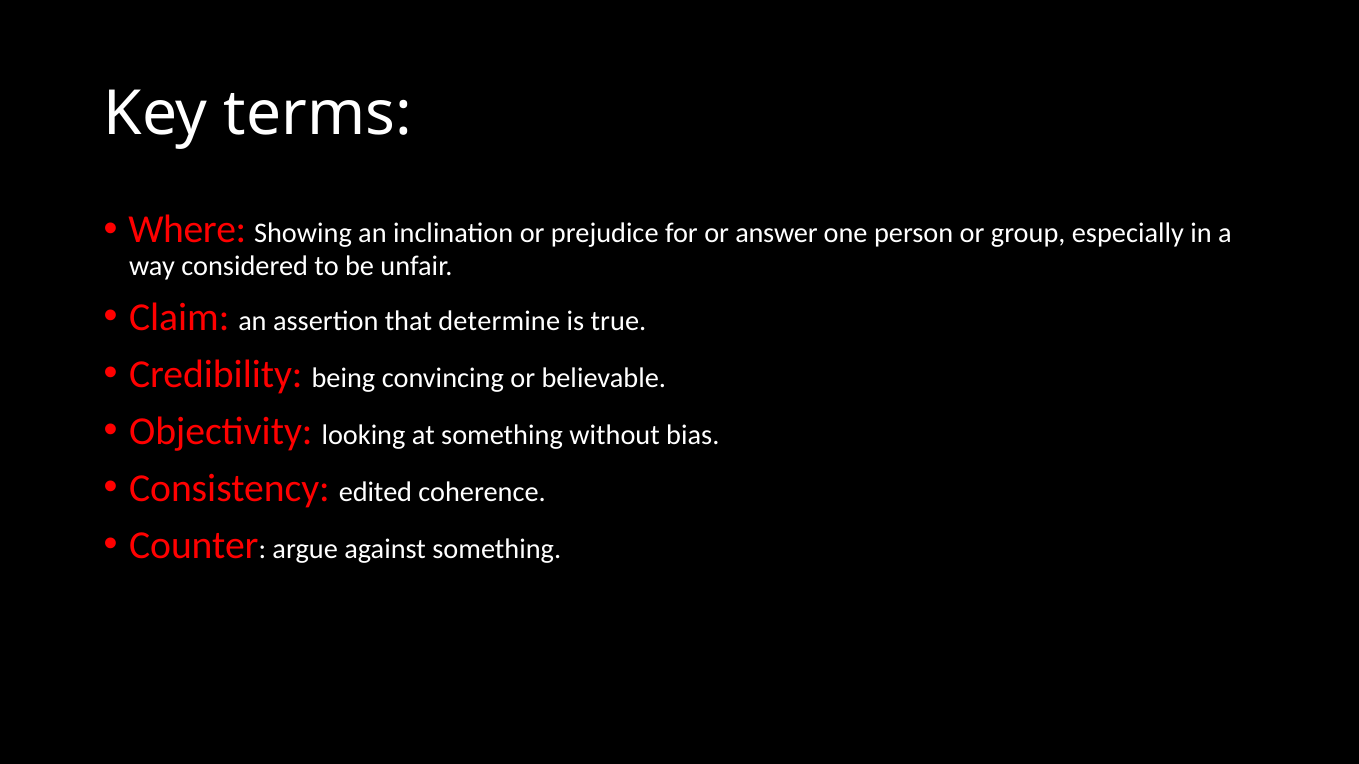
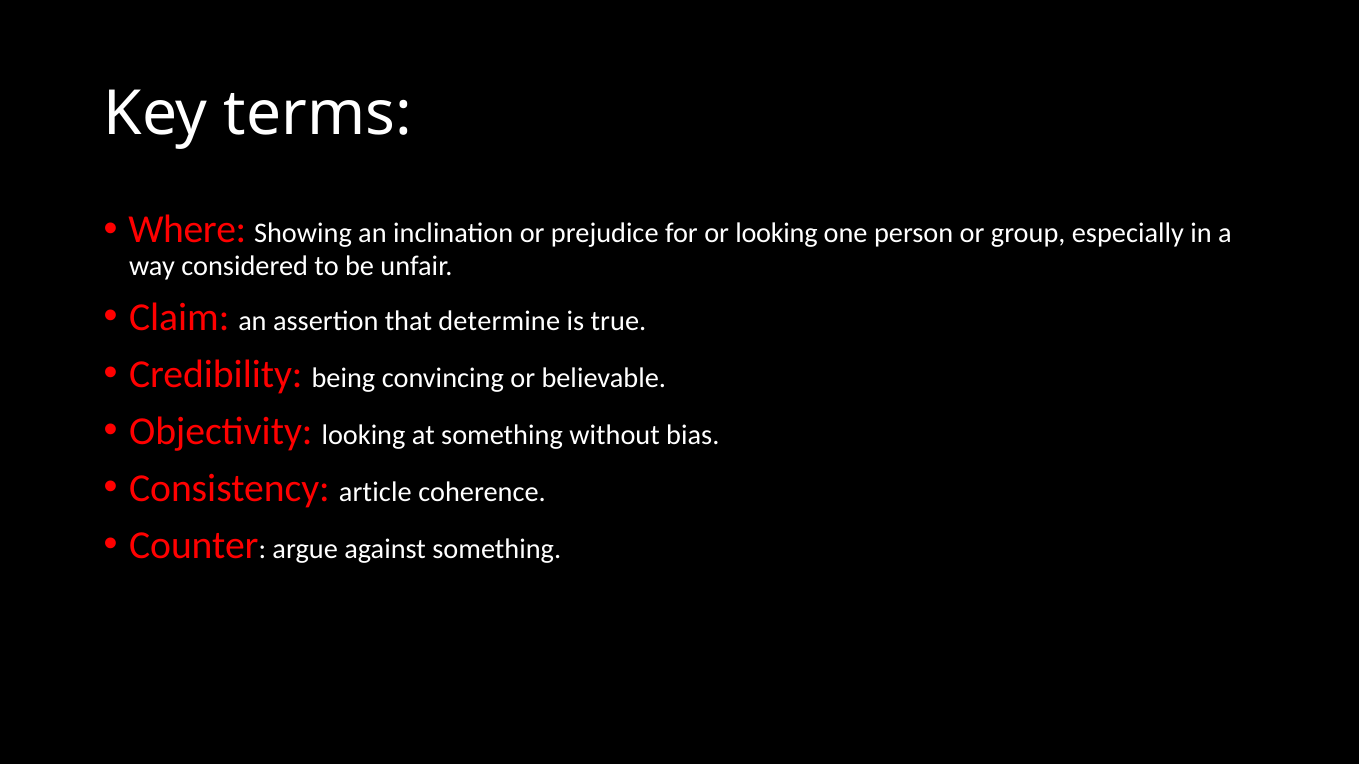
or answer: answer -> looking (776, 234)
edited: edited -> article (375, 492)
